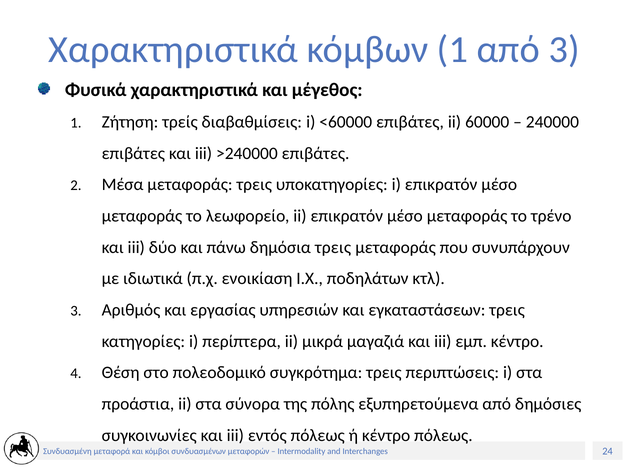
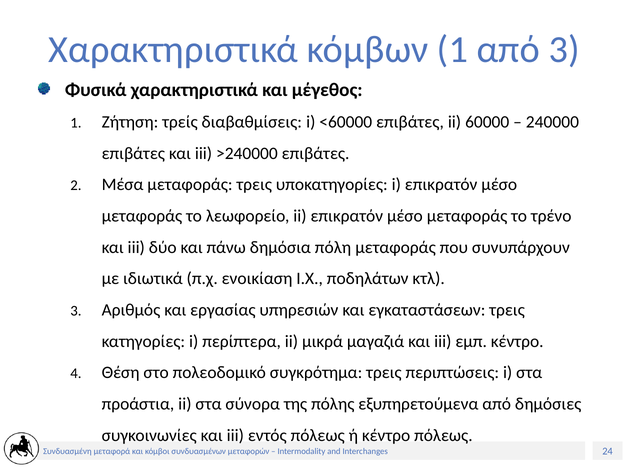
δημόσια τρεις: τρεις -> πόλη (333, 247)
